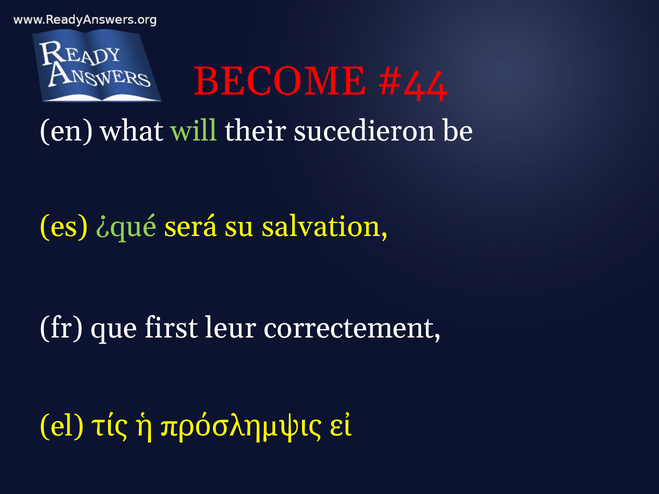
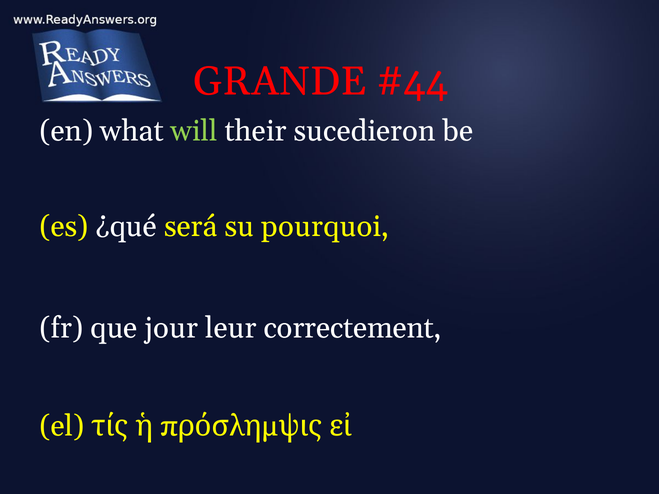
BECOME: BECOME -> GRANDE (280, 81)
¿qué colour: light green -> white (126, 227)
salvation: salvation -> pourquoi (325, 227)
first: first -> jour (171, 328)
